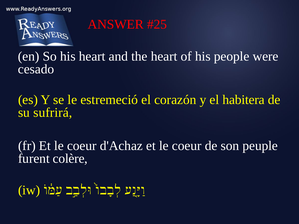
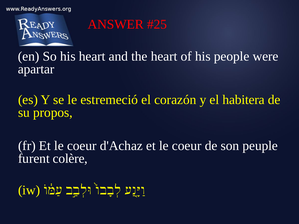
cesado: cesado -> apartar (36, 69)
sufrirá: sufrirá -> propos (53, 113)
